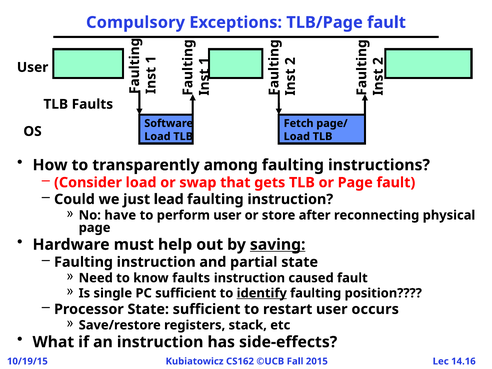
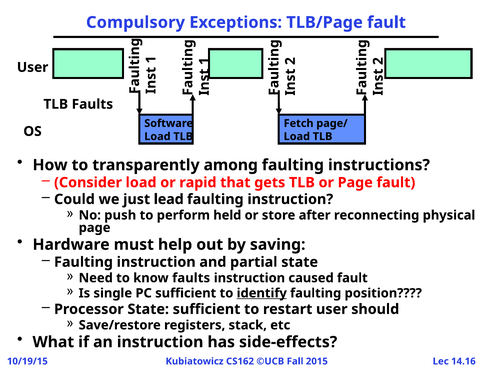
swap: swap -> rapid (198, 183)
have: have -> push (120, 215)
perform user: user -> held (227, 215)
saving underline: present -> none (278, 245)
occurs: occurs -> should (375, 309)
